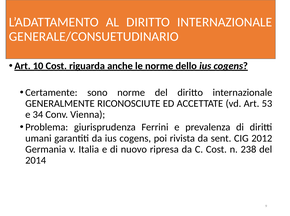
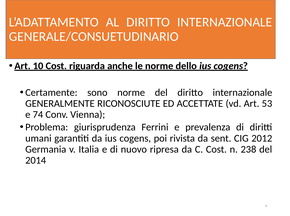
34: 34 -> 74 (38, 115)
